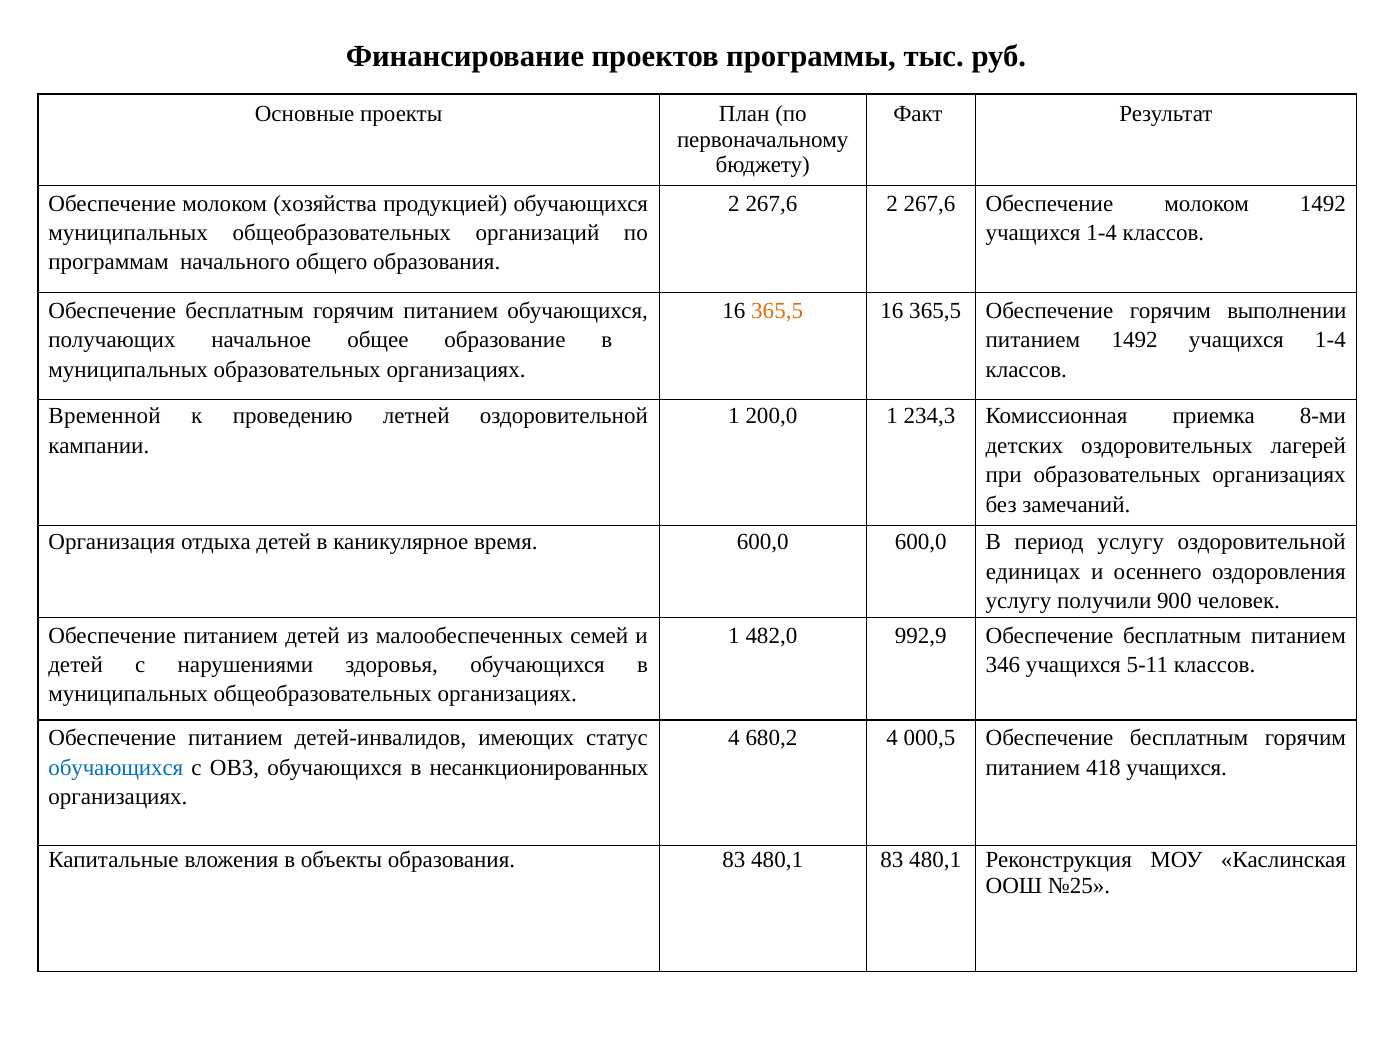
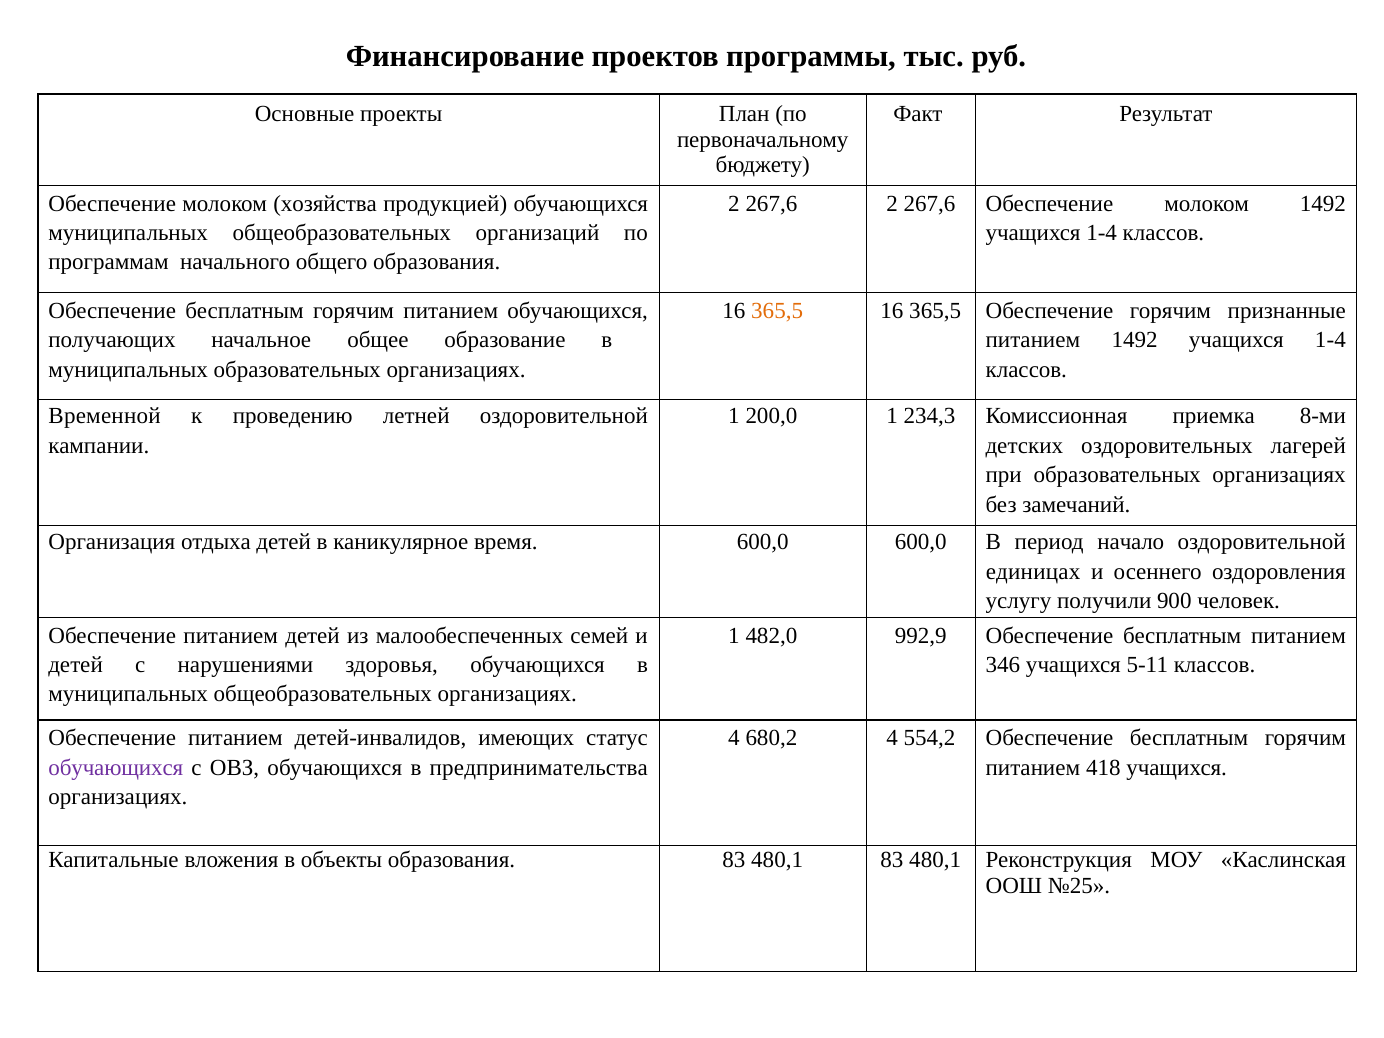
выполнении: выполнении -> признанные (1287, 311)
период услугу: услугу -> начало (1131, 542)
000,5: 000,5 -> 554,2 (929, 738)
обучающихся colour: blue -> purple (116, 768)
несанкционированных: несанкционированных -> предпринимательства (539, 768)
